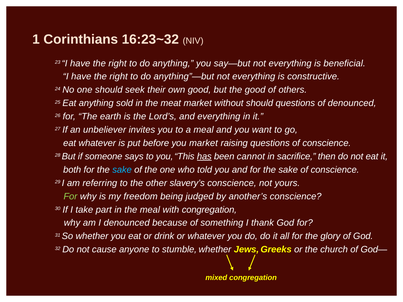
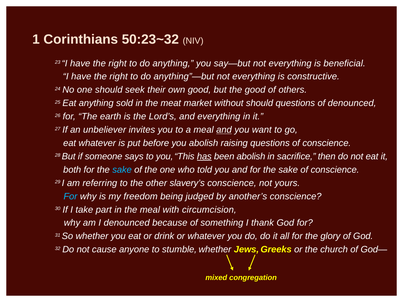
16:23~32: 16:23~32 -> 50:23~32 (150, 39)
and underline: none -> present (224, 130)
you market: market -> abolish (204, 143)
been cannot: cannot -> abolish (251, 157)
For colour: light green -> light blue (70, 196)
with congregation: congregation -> circumcision (209, 210)
